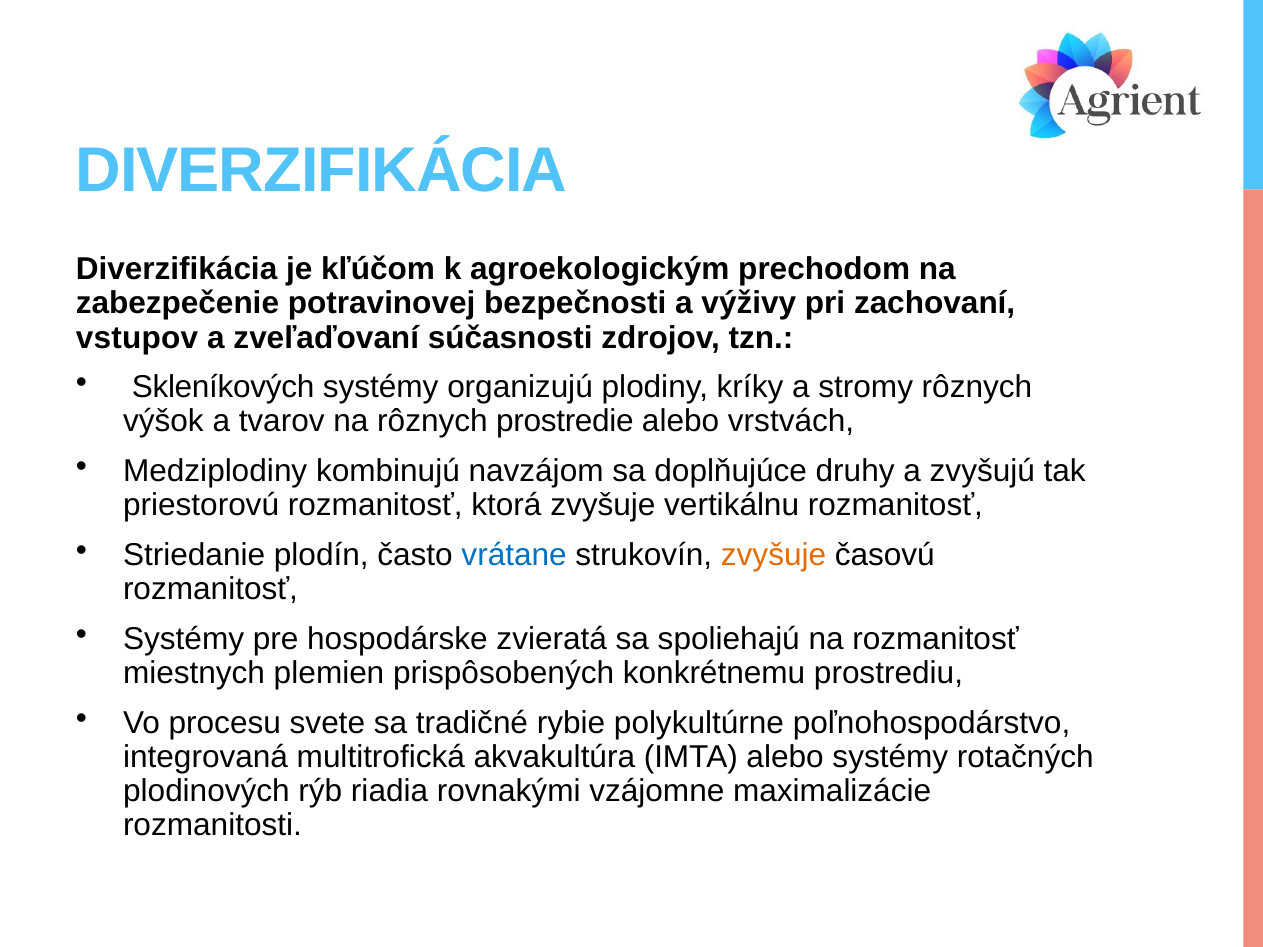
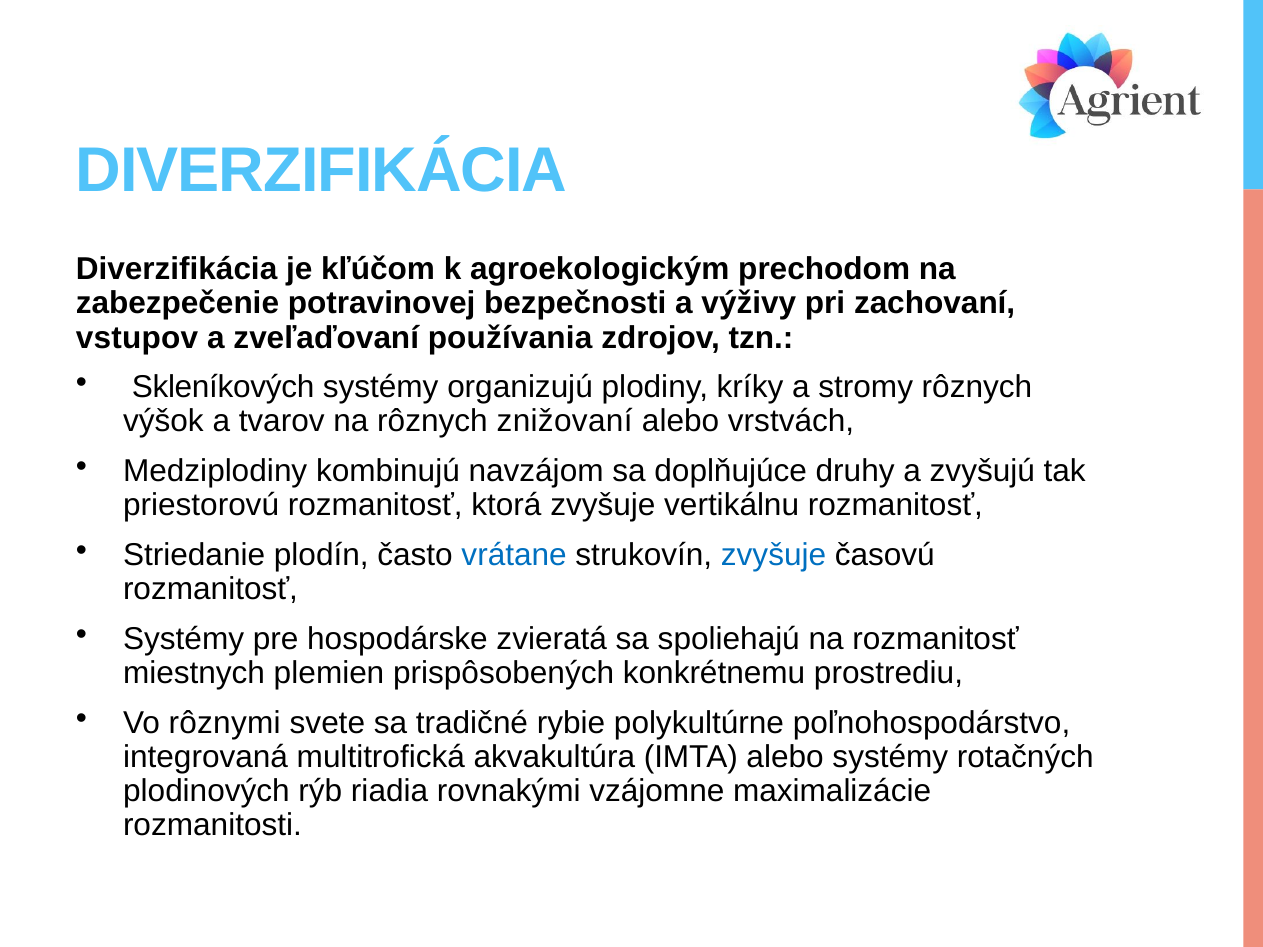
súčasnosti: súčasnosti -> používania (510, 338)
prostredie: prostredie -> znižovaní (565, 422)
zvyšuje colour: orange -> blue (774, 555)
procesu: procesu -> rôznymi (225, 723)
